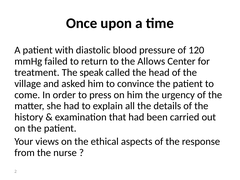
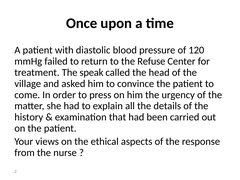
Allows: Allows -> Refuse (151, 61)
